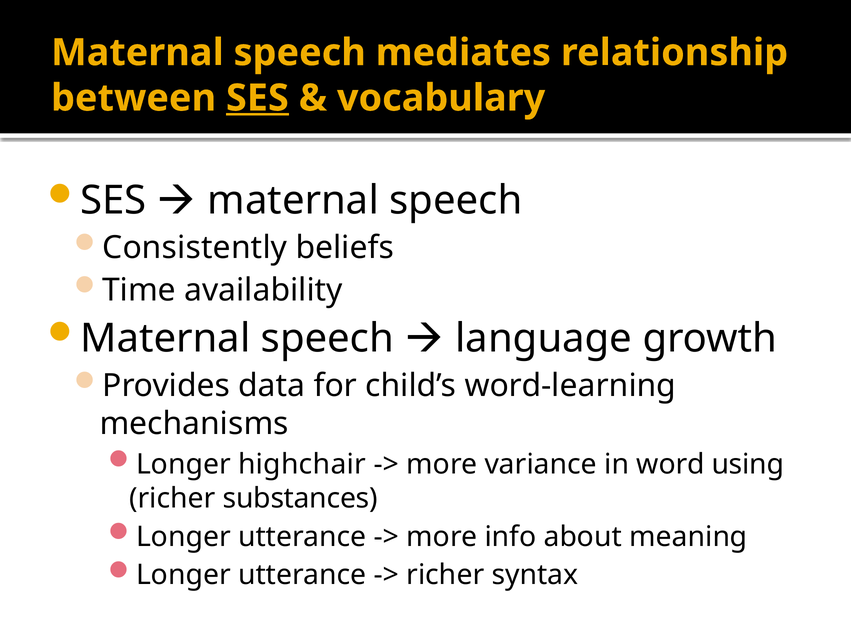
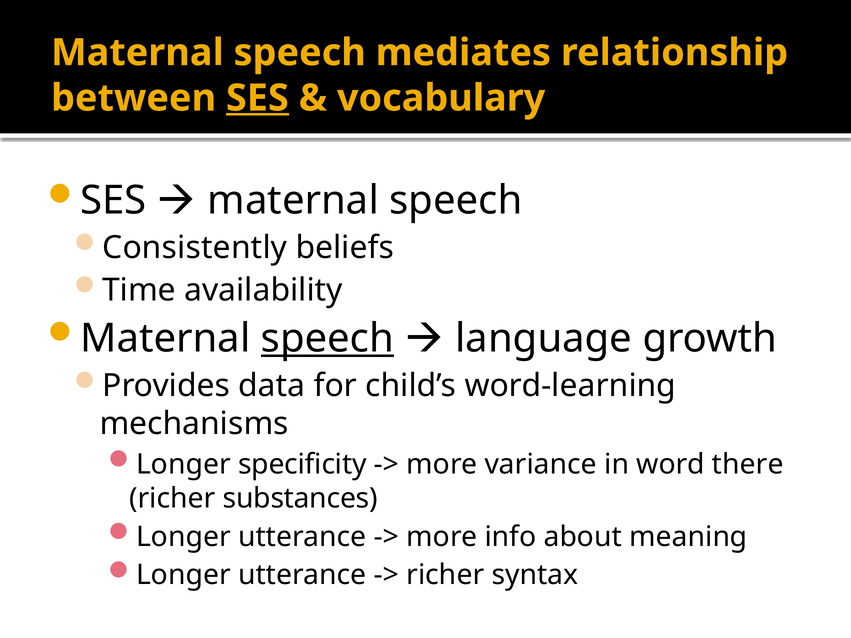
speech underline: none -> present (327, 339)
highchair: highchair -> specificity (302, 464)
using: using -> there (748, 464)
